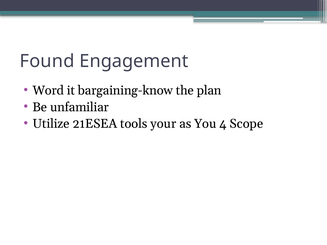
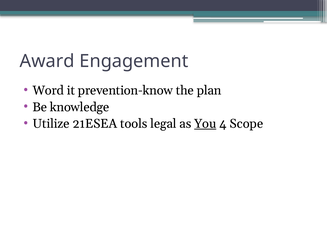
Found: Found -> Award (47, 61)
bargaining-know: bargaining-know -> prevention-know (125, 91)
unfamiliar: unfamiliar -> knowledge (80, 107)
your: your -> legal (163, 124)
You underline: none -> present (205, 124)
